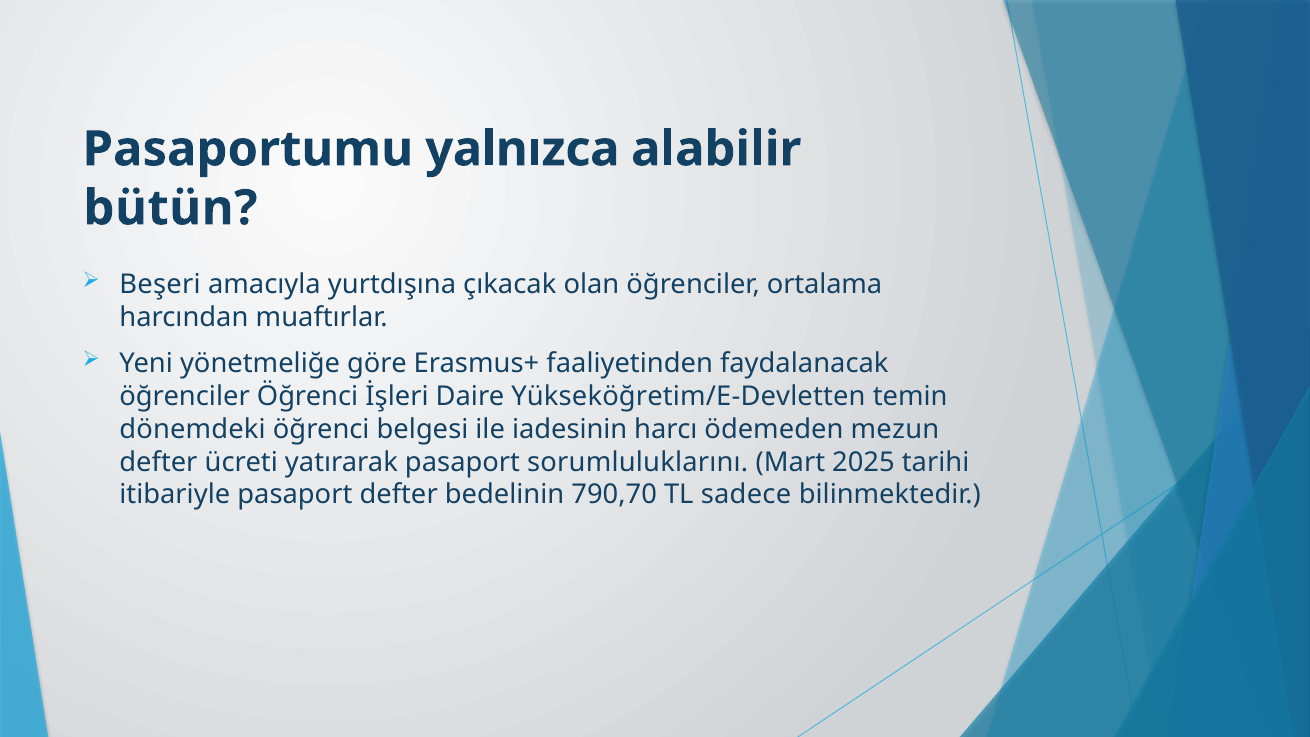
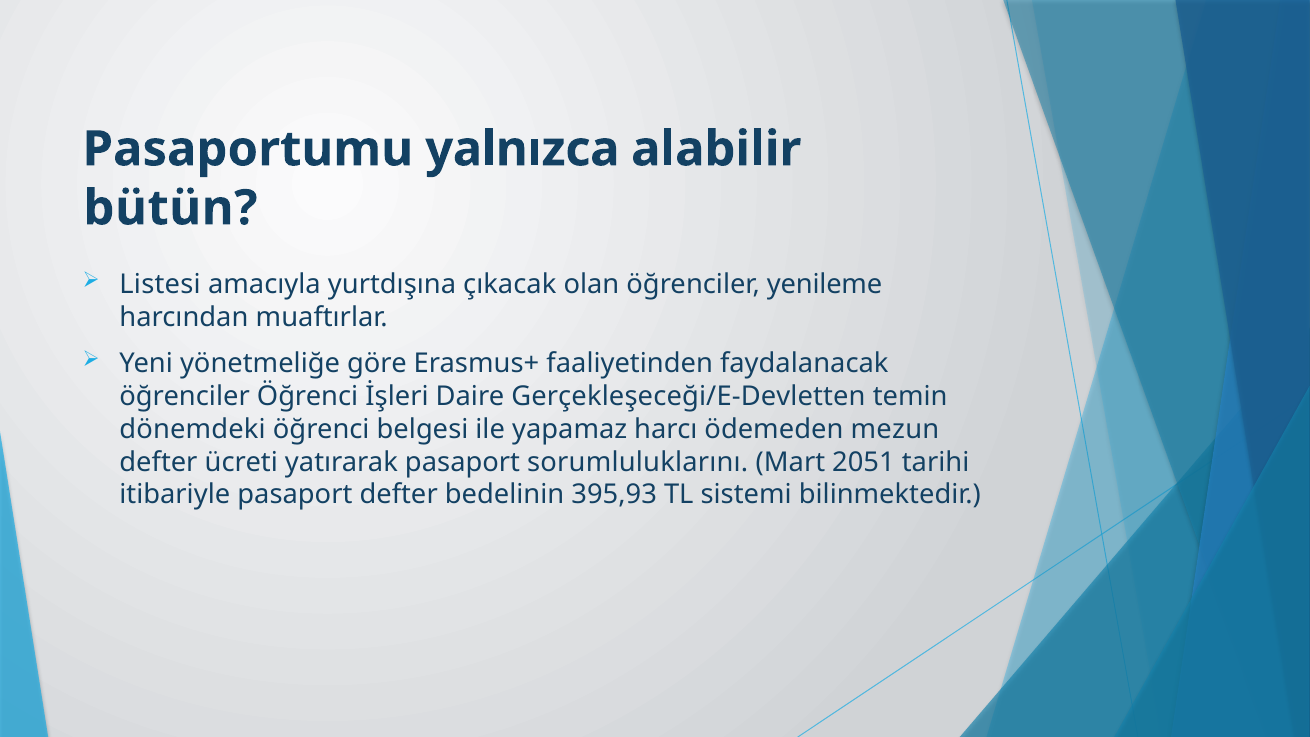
Beşeri: Beşeri -> Listesi (160, 284)
ortalama: ortalama -> yenileme (825, 284)
Yükseköğretim/E-Devletten: Yükseköğretim/E-Devletten -> Gerçekleşeceği/E-Devletten (688, 396)
iadesinin: iadesinin -> yapamaz (570, 429)
2025: 2025 -> 2051 (863, 462)
790,70: 790,70 -> 395,93 (614, 495)
sadece: sadece -> sistemi (746, 495)
